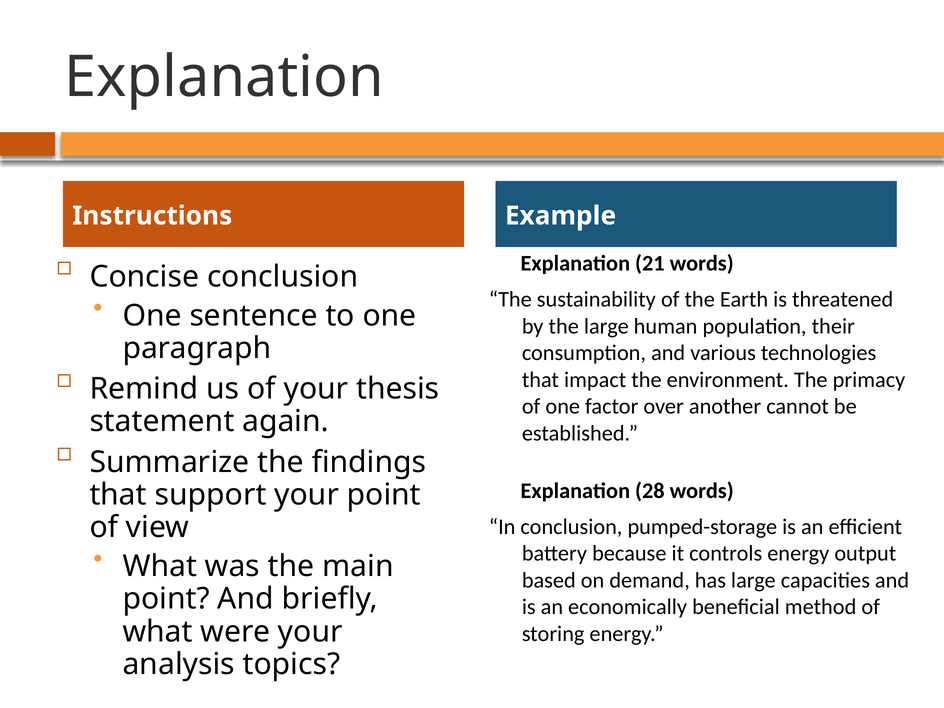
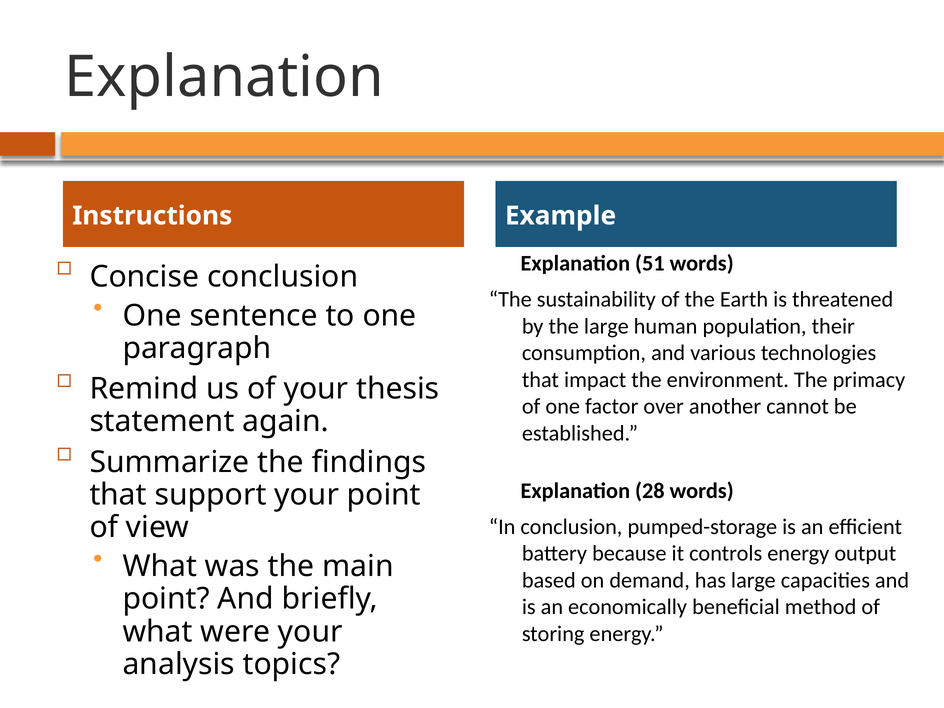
21: 21 -> 51 (650, 263)
